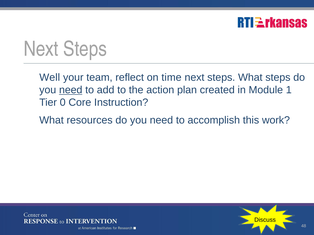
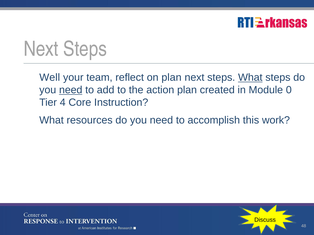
on time: time -> plan (171, 78)
What underline: none -> present (250, 78)
1: 1 -> 0 (289, 90)
0: 0 -> 4 (63, 103)
